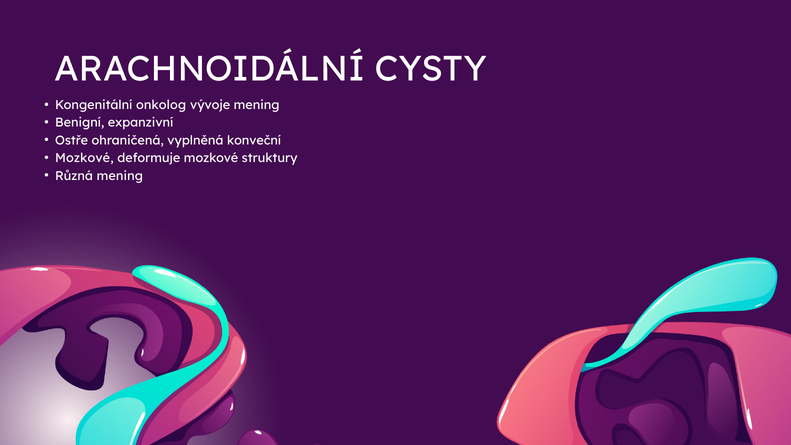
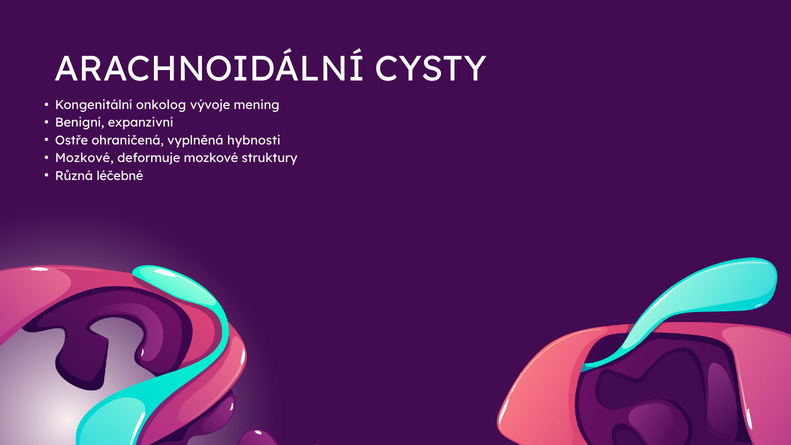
konveční: konveční -> hybnosti (254, 140)
Různá mening: mening -> léčebné (120, 176)
